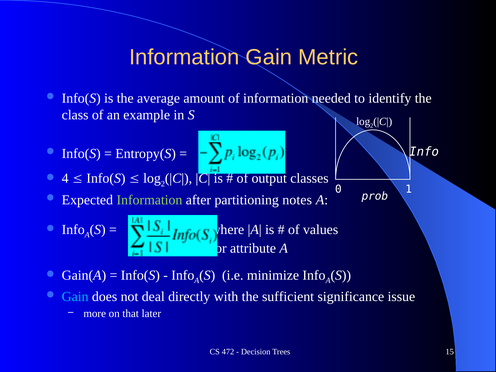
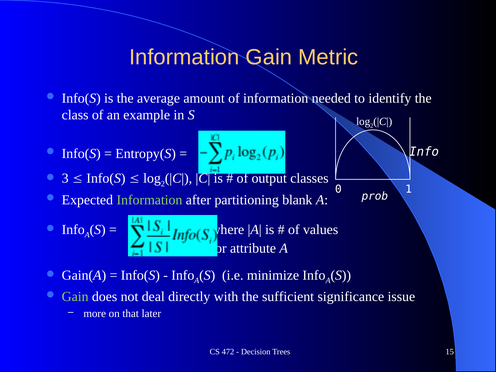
4: 4 -> 3 (65, 178)
notes: notes -> blank (297, 200)
Gain colour: light blue -> light green (75, 297)
